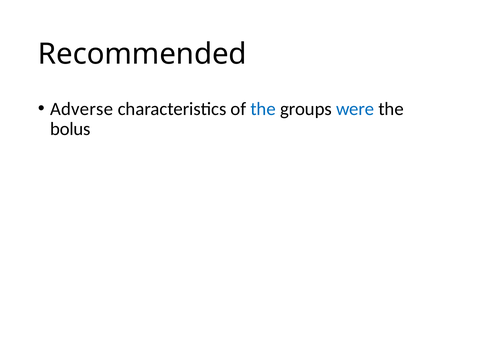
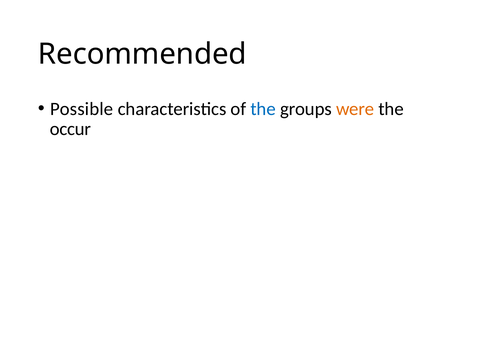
Adverse: Adverse -> Possible (82, 109)
were colour: blue -> orange (355, 109)
bolus: bolus -> occur (70, 129)
